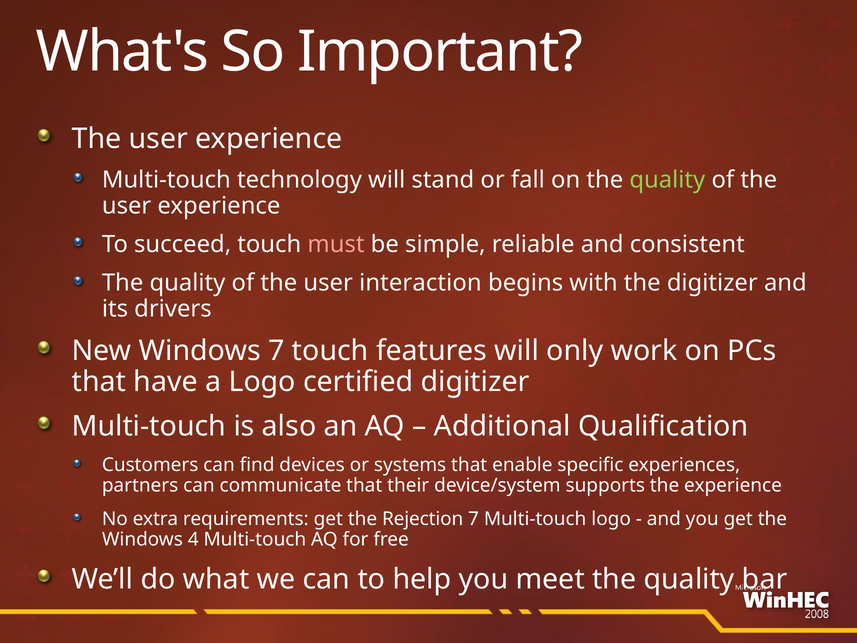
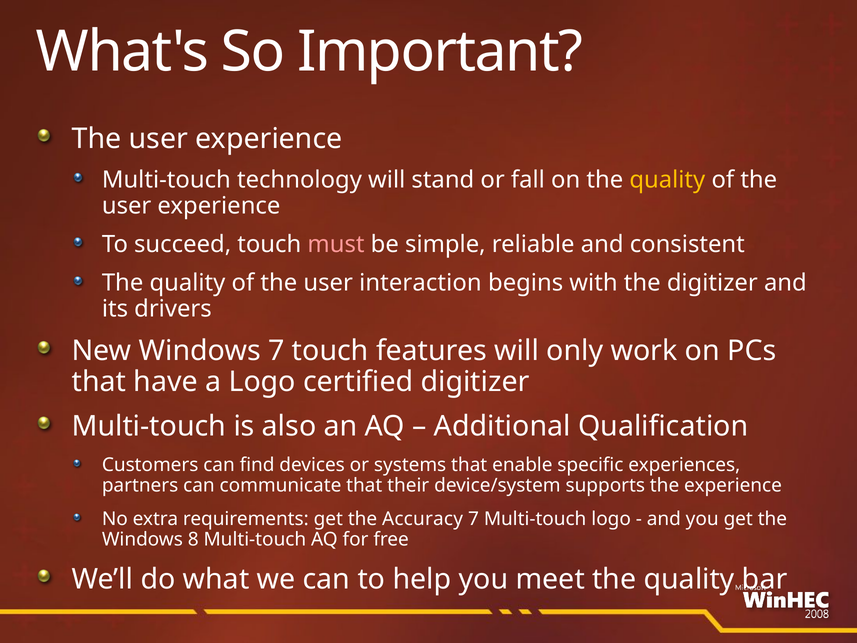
quality colour: light green -> yellow (667, 180)
Rejection: Rejection -> Accuracy (423, 519)
4: 4 -> 8 (193, 539)
